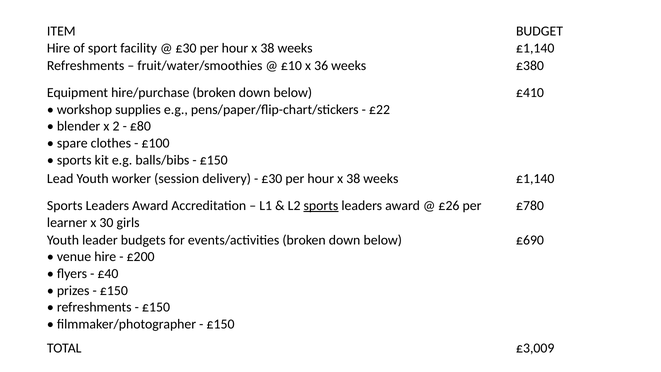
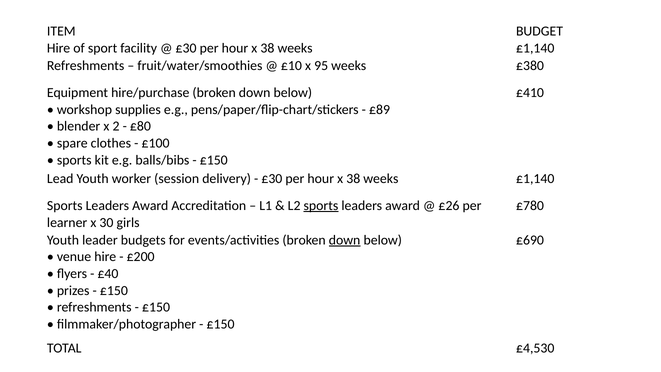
36: 36 -> 95 (321, 66)
£22: £22 -> £89 (380, 109)
down underline: none -> present (345, 240)
£3,009: £3,009 -> £4,530 (535, 348)
